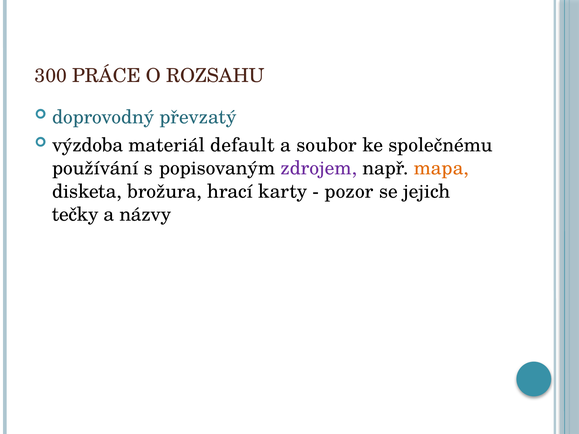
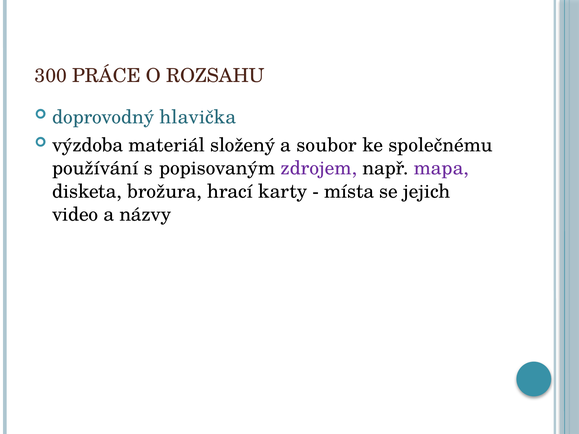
převzatý: převzatý -> hlavička (198, 117)
default: default -> složený (243, 145)
mapa colour: orange -> purple (441, 168)
pozor: pozor -> místa (349, 191)
tečky: tečky -> video (75, 215)
